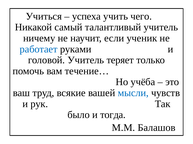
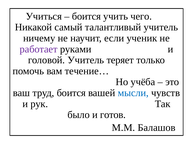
успеха: успеха -> боится (86, 16)
работает colour: blue -> purple (39, 49)
труд всякие: всякие -> боится (71, 93)
тогда: тогда -> готов (113, 115)
